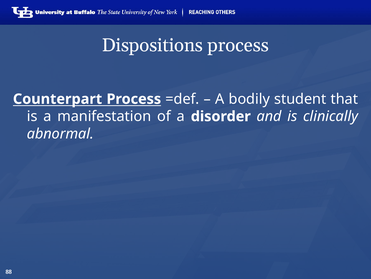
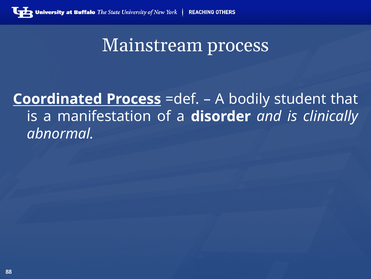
Dispositions: Dispositions -> Mainstream (152, 45)
Counterpart: Counterpart -> Coordinated (58, 99)
